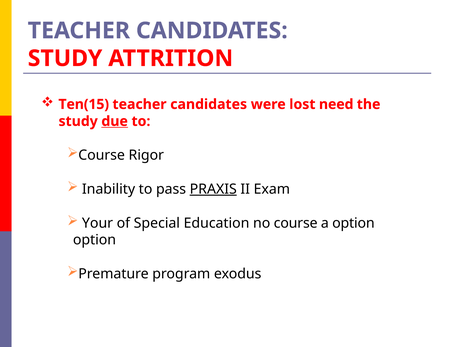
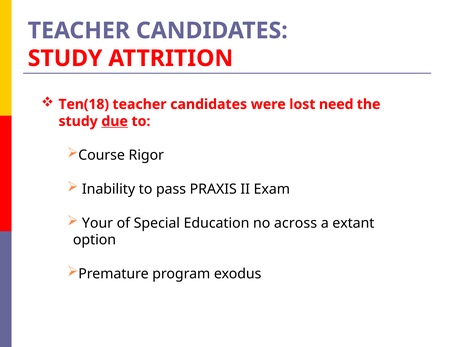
Ten(15: Ten(15 -> Ten(18 (84, 104)
PRAXIS underline: present -> none (213, 189)
no course: course -> across (296, 223)
a option: option -> extant (353, 223)
